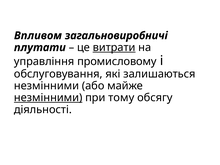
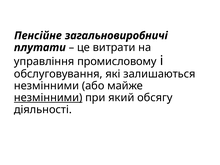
Впливом: Впливом -> Пенсійне (38, 36)
витрати underline: present -> none (114, 47)
тому: тому -> який (121, 98)
